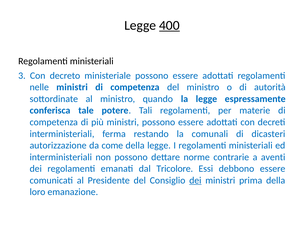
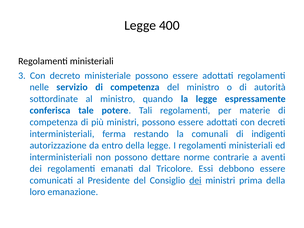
400 underline: present -> none (169, 25)
nelle ministri: ministri -> servizio (72, 87)
dicasteri: dicasteri -> indigenti (268, 134)
come: come -> entro (112, 145)
